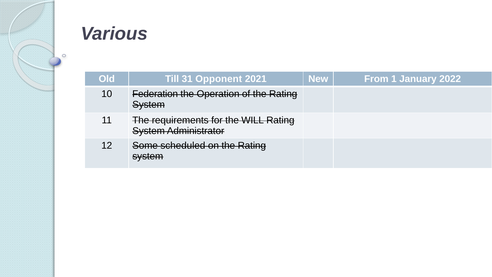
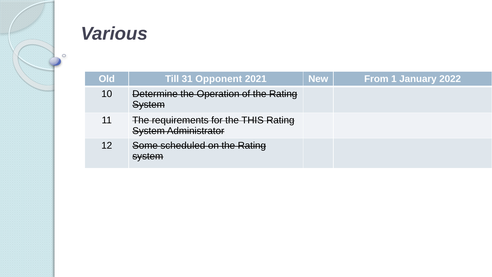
Federation: Federation -> Determine (155, 94)
WILL: WILL -> THIS (253, 120)
